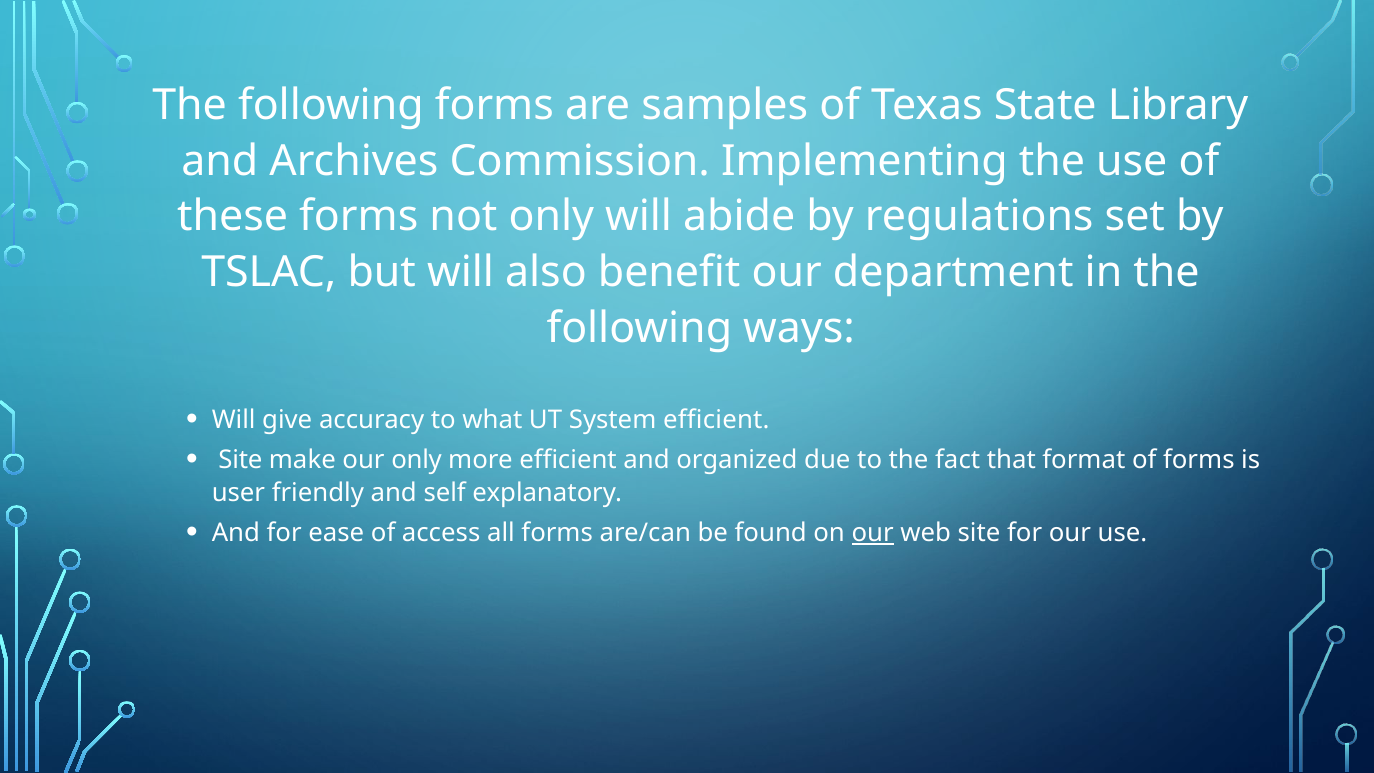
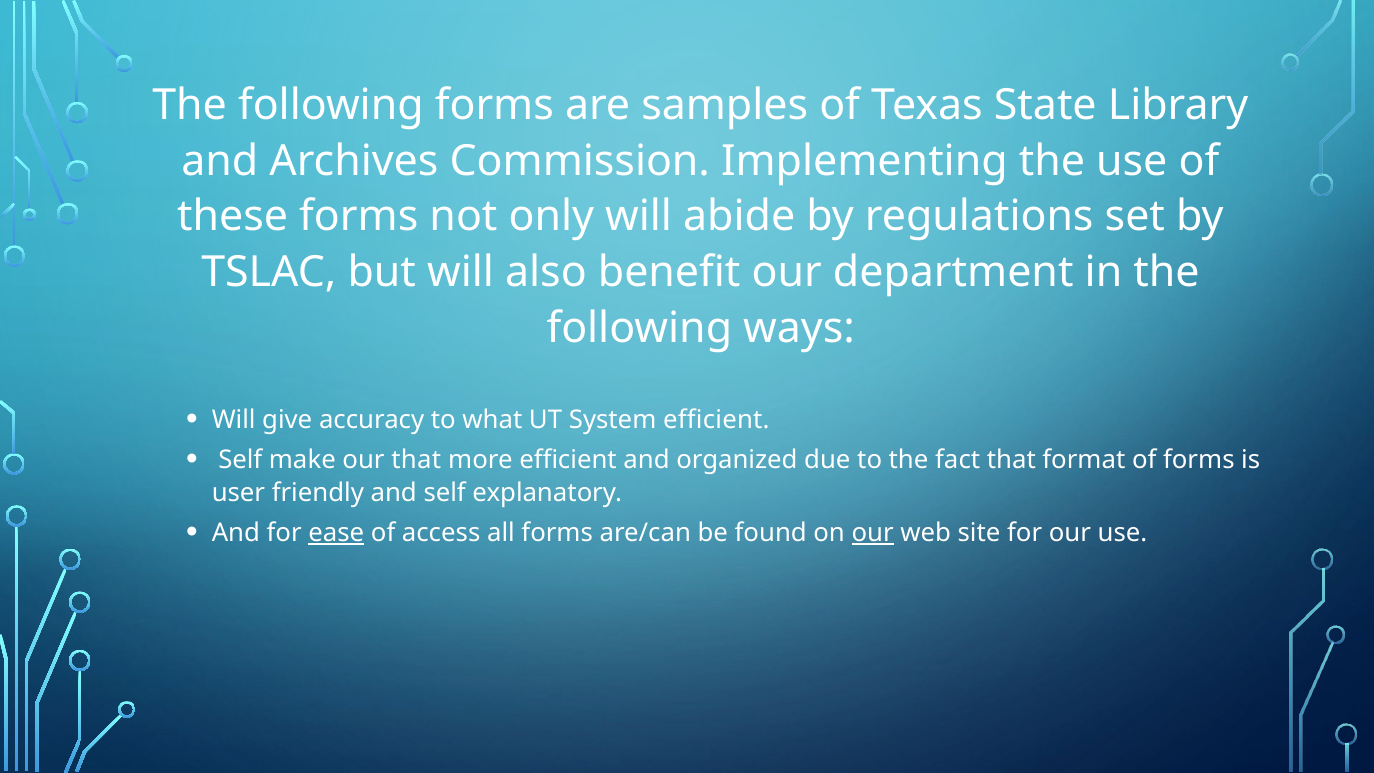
Site: Site -> Self (240, 460)
our only: only -> that (416, 460)
ease underline: none -> present (336, 533)
